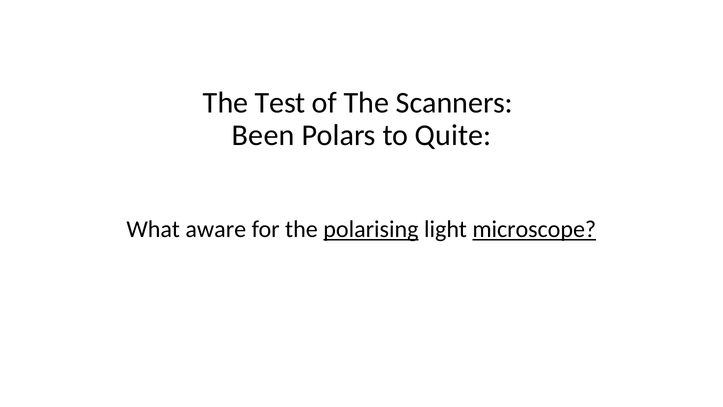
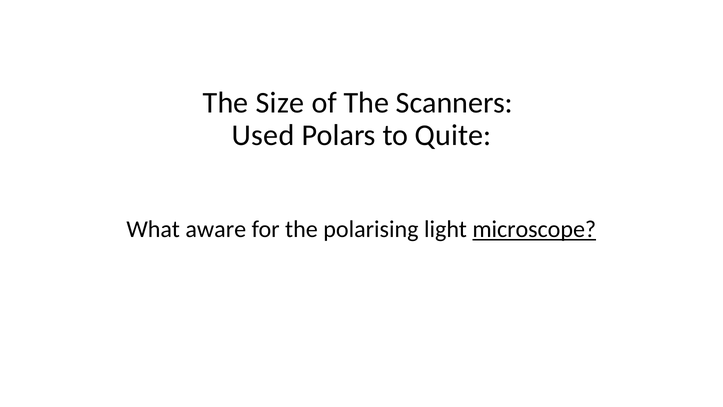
Test: Test -> Size (280, 103)
Been: Been -> Used (263, 135)
polarising underline: present -> none (371, 229)
